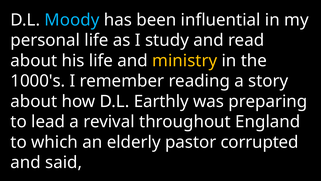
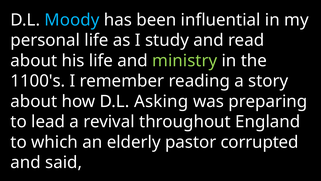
ministry colour: yellow -> light green (185, 61)
1000's: 1000's -> 1100's (38, 81)
Earthly: Earthly -> Asking (161, 101)
